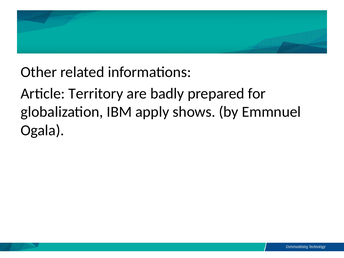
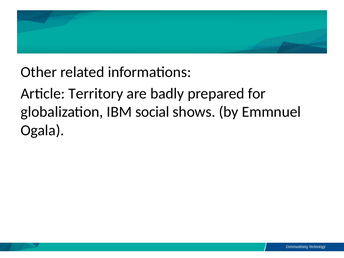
apply: apply -> social (152, 112)
